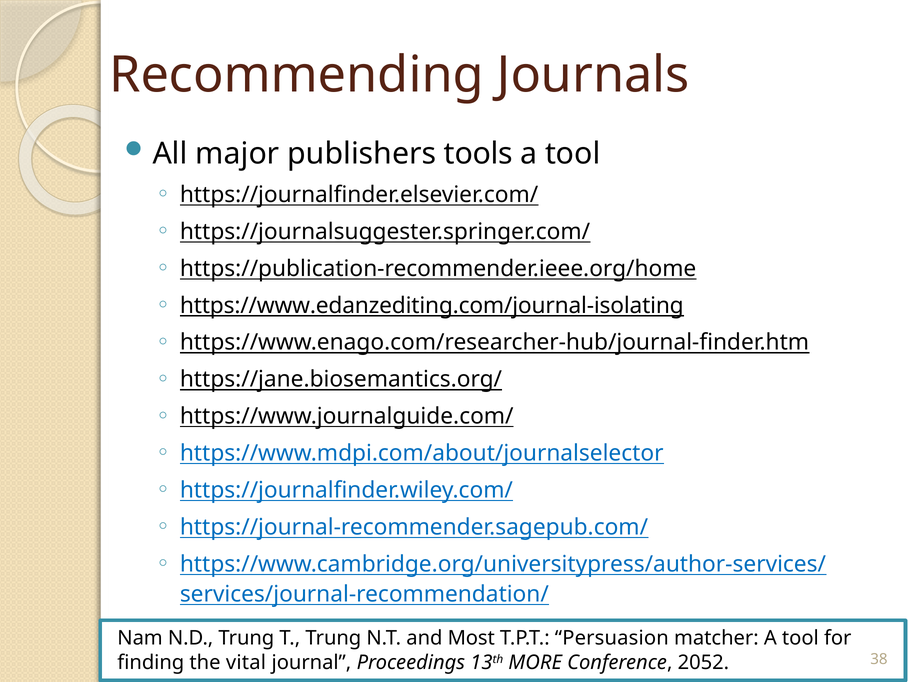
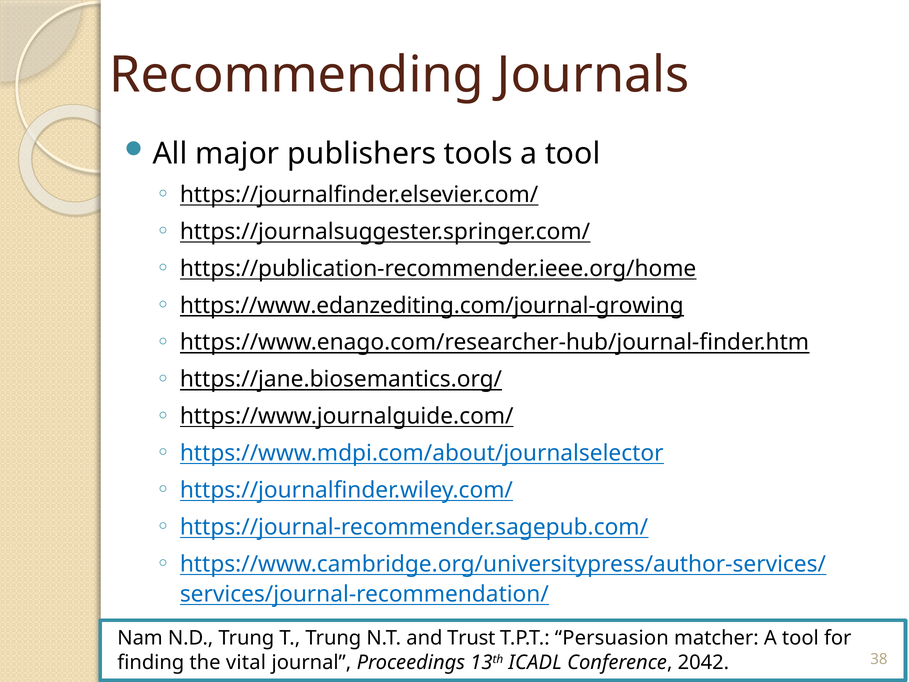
https://www.edanzediting.com/journal-isolating: https://www.edanzediting.com/journal-isolating -> https://www.edanzediting.com/journal-growing (432, 305)
Most: Most -> Trust (471, 638)
MORE: MORE -> ICADL (535, 662)
2052: 2052 -> 2042 (703, 662)
